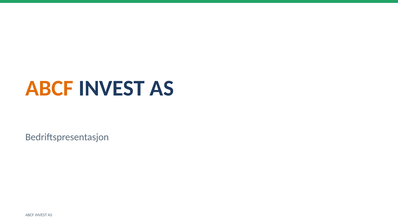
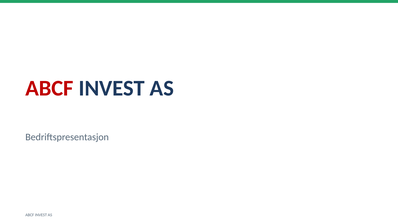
ABCF colour: orange -> red (49, 88)
